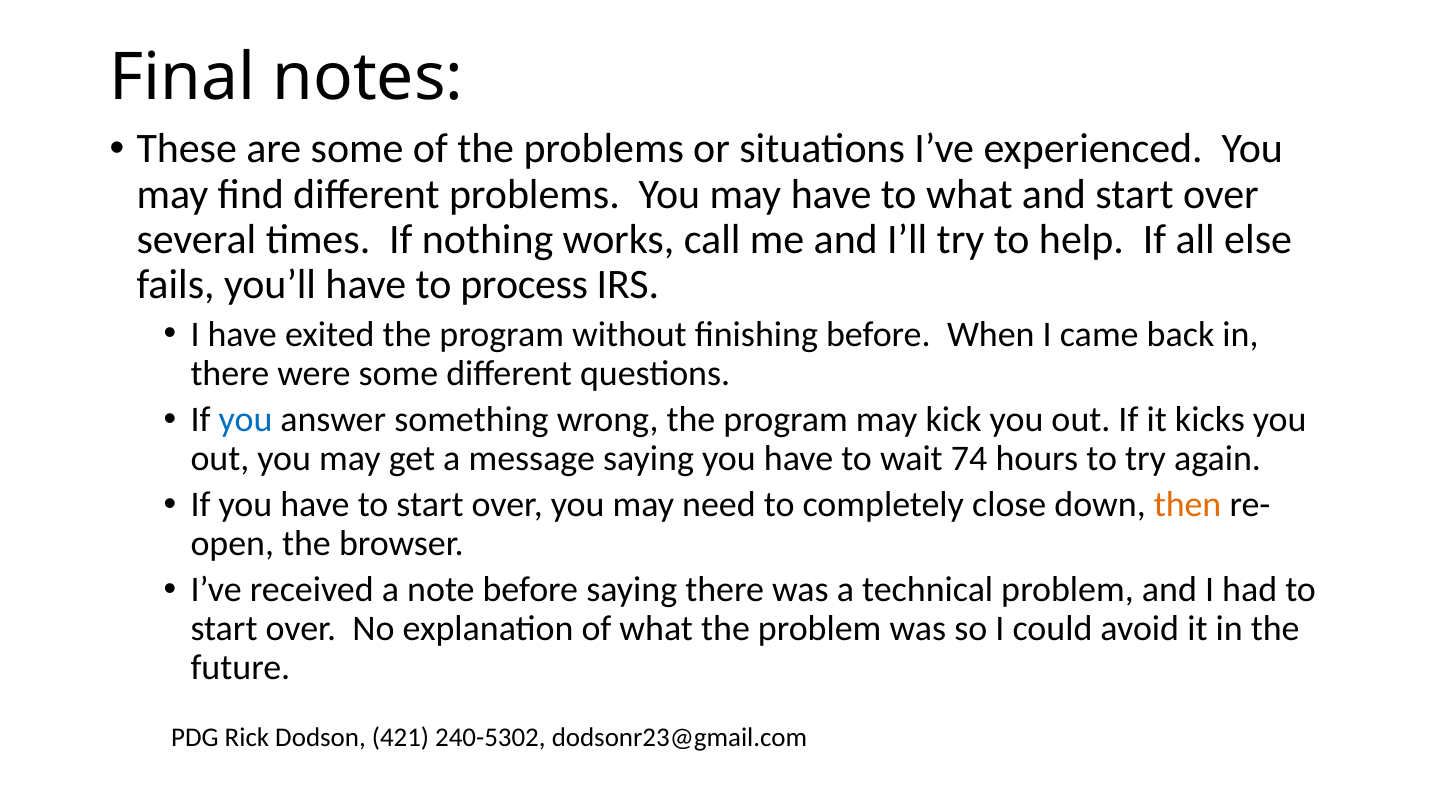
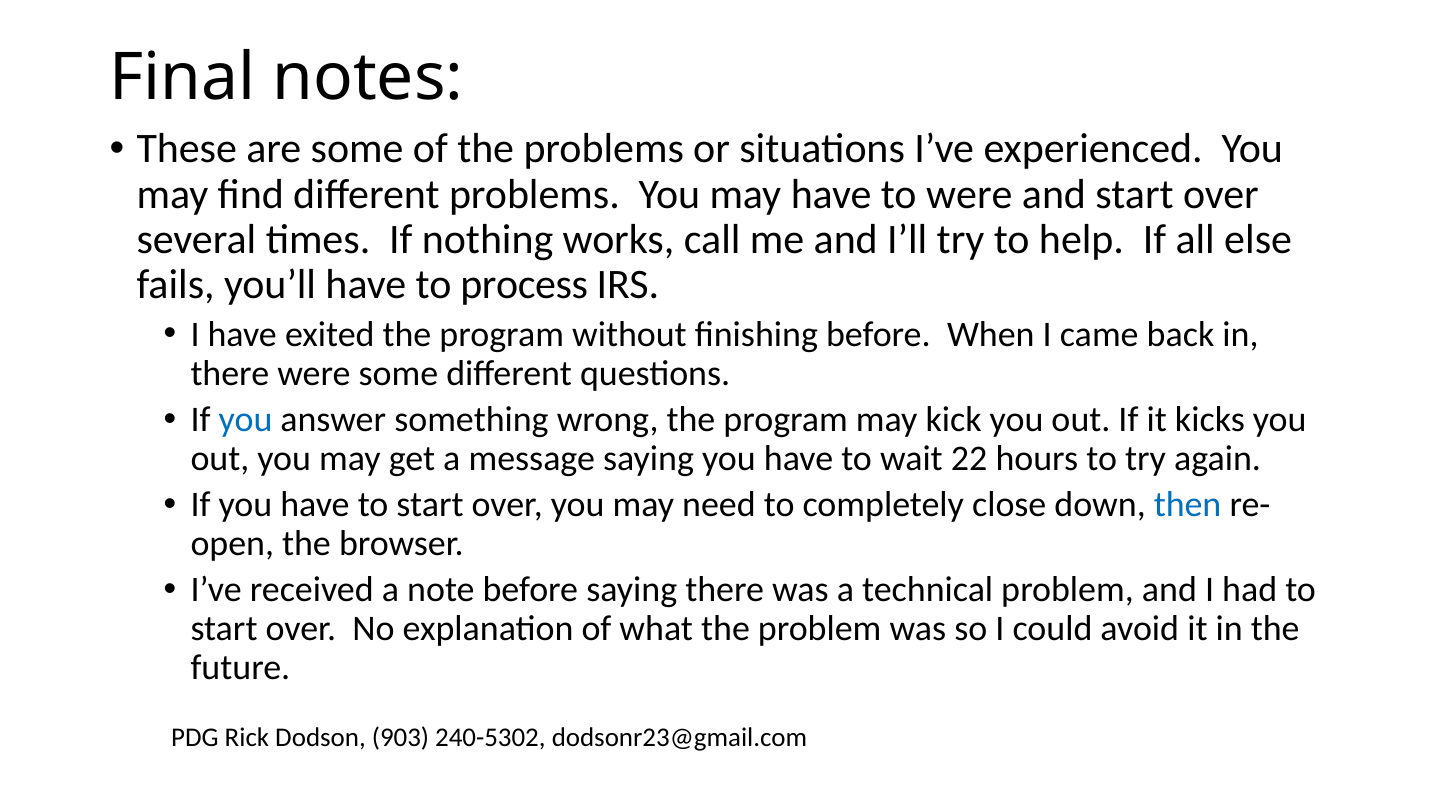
to what: what -> were (969, 194)
74: 74 -> 22 (969, 458)
then colour: orange -> blue (1188, 505)
421: 421 -> 903 (400, 738)
